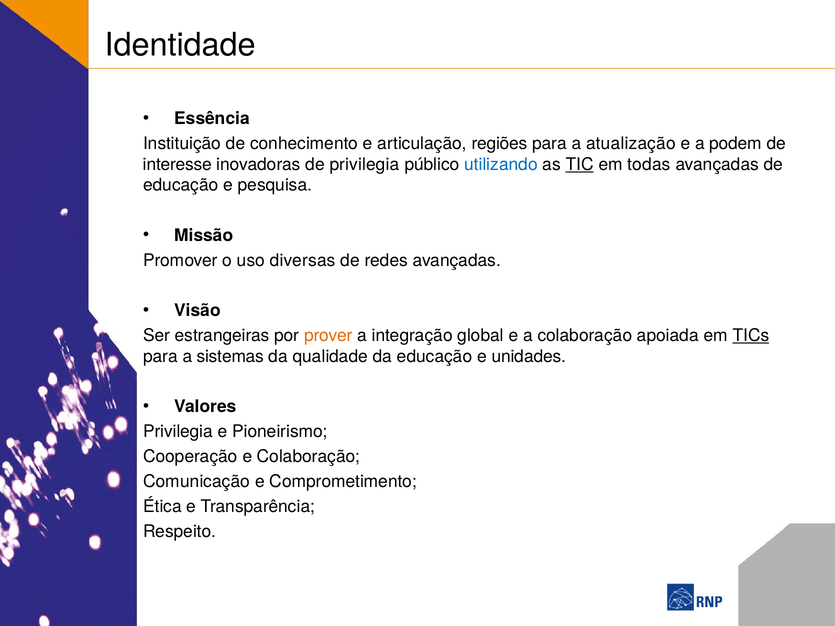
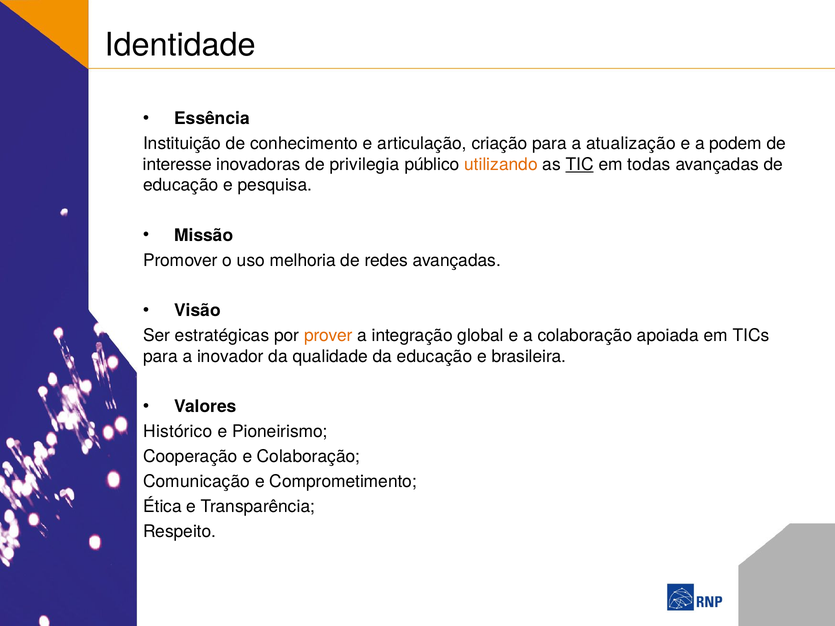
regiões: regiões -> criação (499, 144)
utilizando colour: blue -> orange (501, 164)
diversas: diversas -> melhoria (303, 260)
estrangeiras: estrangeiras -> estratégicas (222, 336)
TICs underline: present -> none (751, 336)
sistemas: sistemas -> inovador (230, 357)
unidades: unidades -> brasileira (529, 357)
Privilegia: Privilegia -> Histórico (178, 432)
